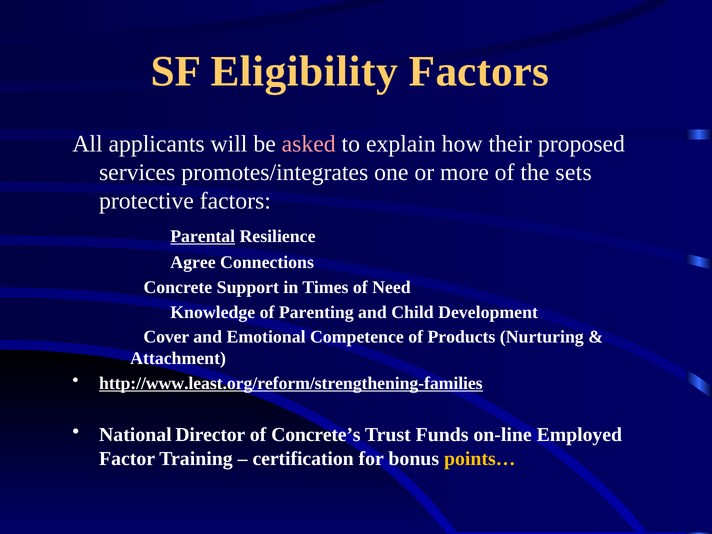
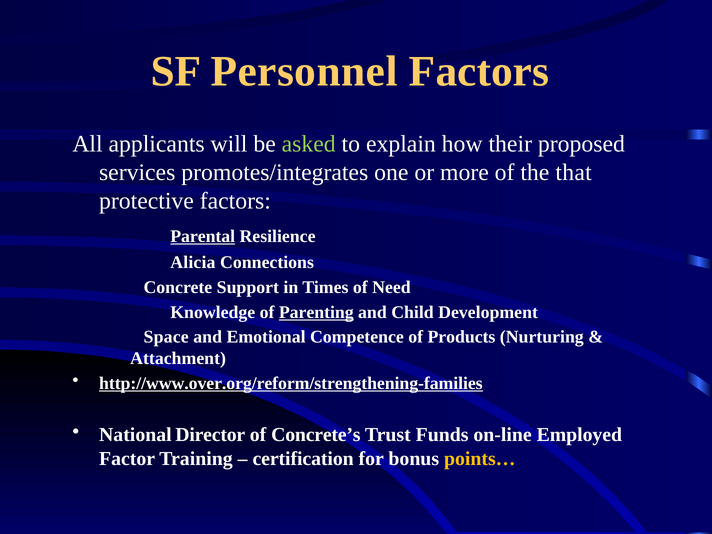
Eligibility: Eligibility -> Personnel (304, 71)
asked colour: pink -> light green (309, 144)
sets: sets -> that (574, 173)
Agree: Agree -> Alicia (193, 262)
Parenting underline: none -> present (316, 312)
Cover: Cover -> Space (166, 337)
http://www.least.org/reform/strengthening-families: http://www.least.org/reform/strengthening-families -> http://www.over.org/reform/strengthening-families (291, 383)
